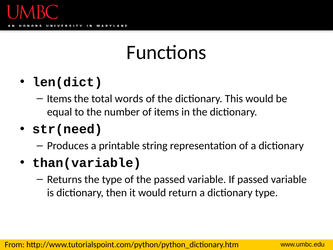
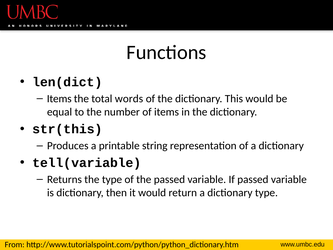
str(need: str(need -> str(this (67, 129)
than(variable: than(variable -> tell(variable (87, 163)
